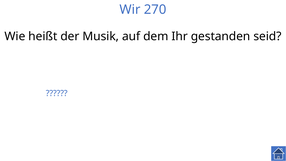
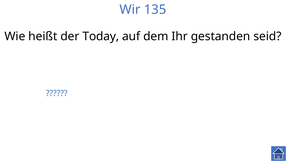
270: 270 -> 135 (155, 10)
Musik: Musik -> Today (101, 36)
